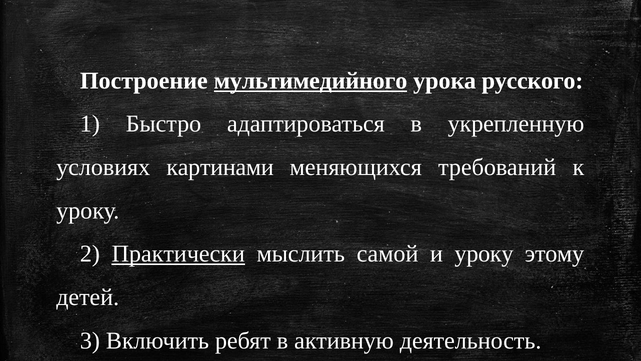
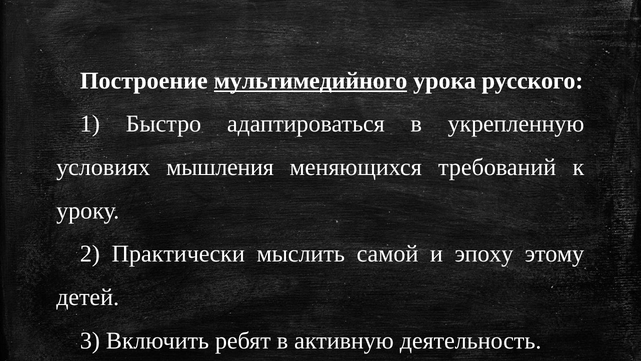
картинами: картинами -> мышления (220, 167)
Практически underline: present -> none (178, 254)
и уроку: уроку -> эпоху (484, 254)
